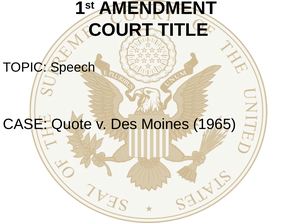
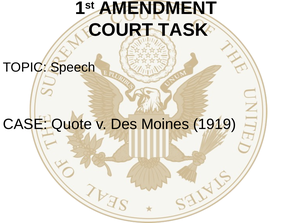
TITLE: TITLE -> TASK (183, 30)
1965: 1965 -> 1919 (215, 124)
